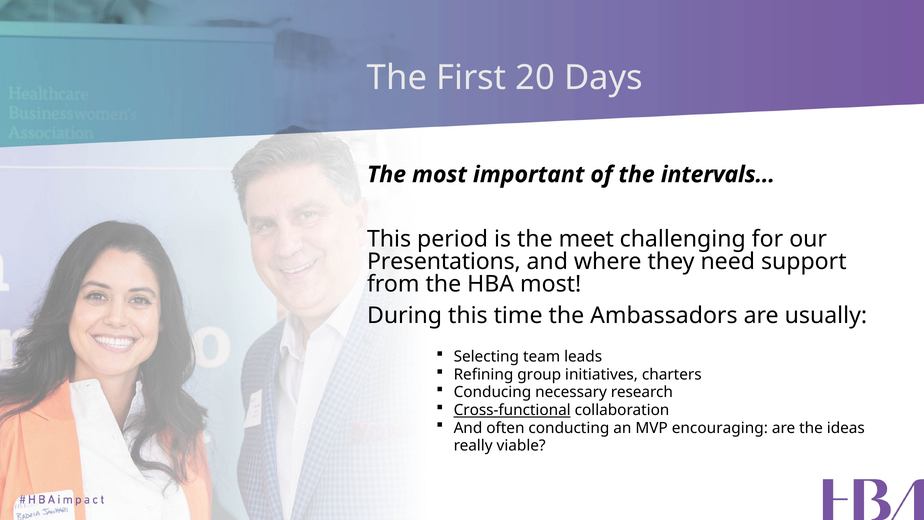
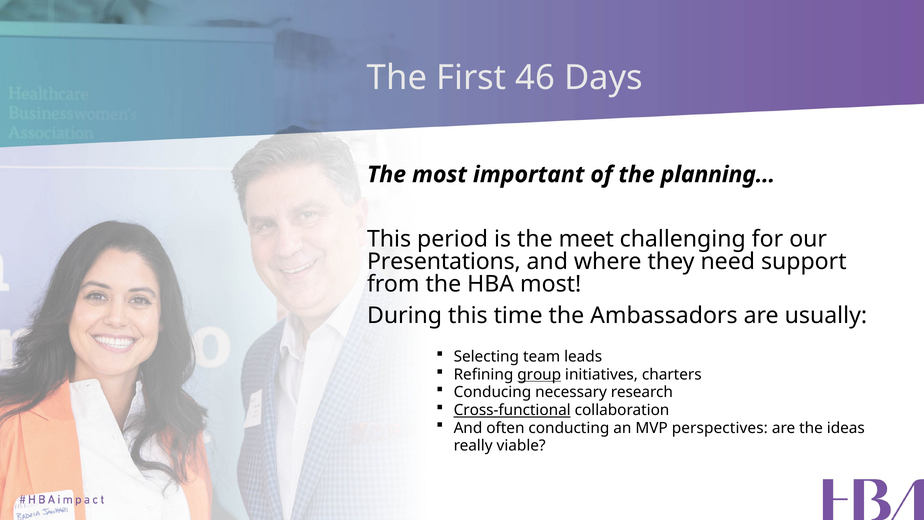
20: 20 -> 46 (535, 78)
intervals: intervals -> planning (718, 175)
group underline: none -> present (539, 374)
encouraging: encouraging -> perspectives (720, 428)
